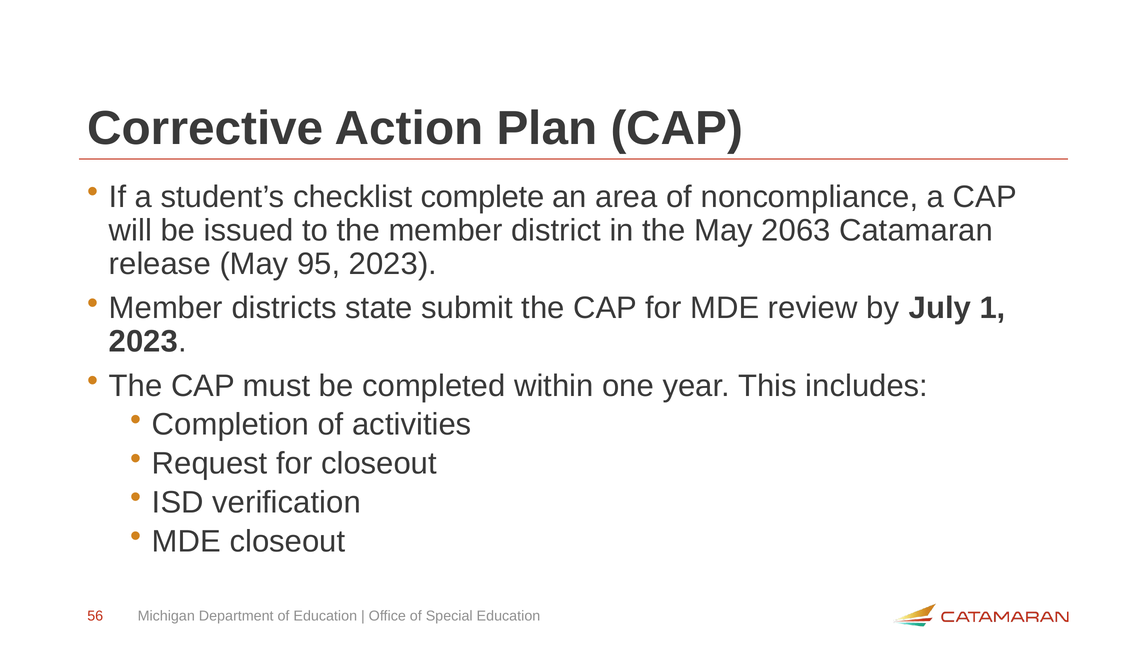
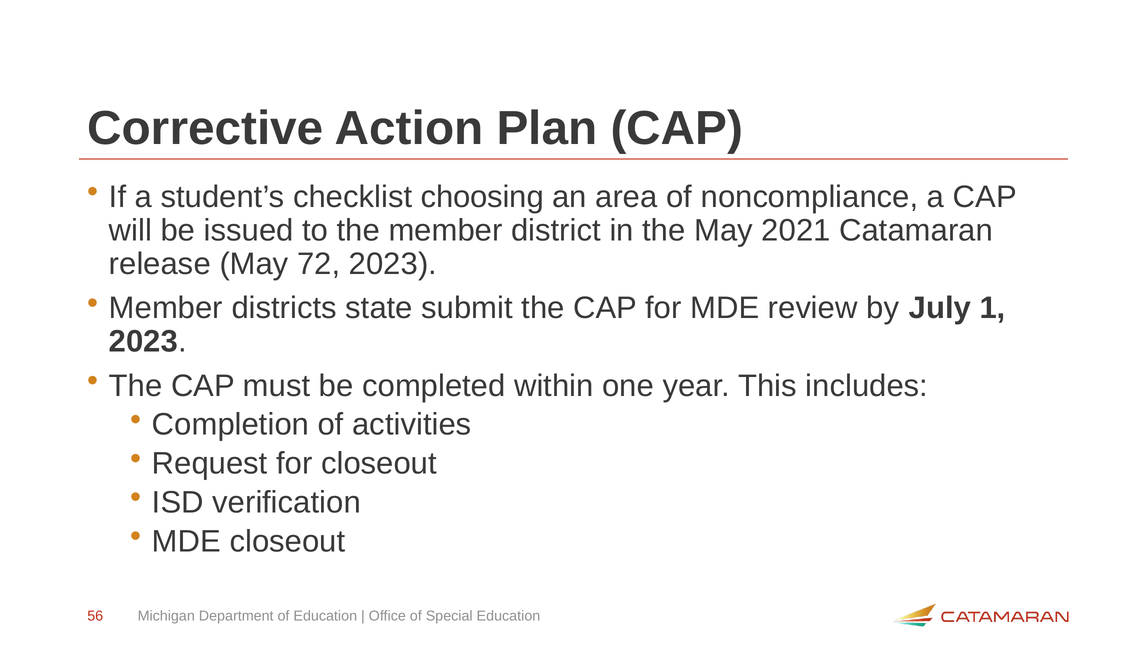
complete: complete -> choosing (482, 197)
2063: 2063 -> 2021 (796, 230)
95: 95 -> 72 (319, 264)
